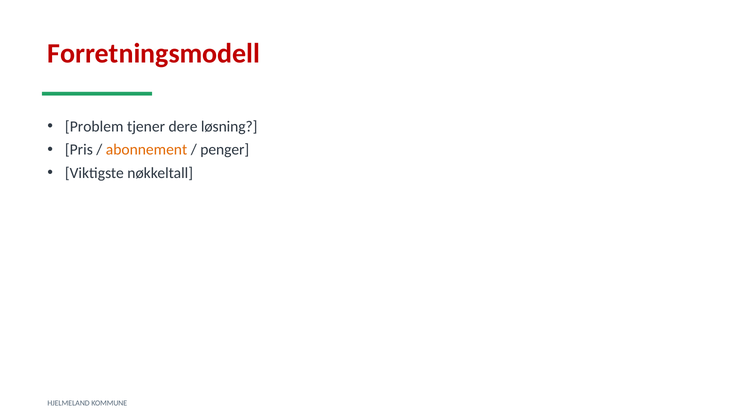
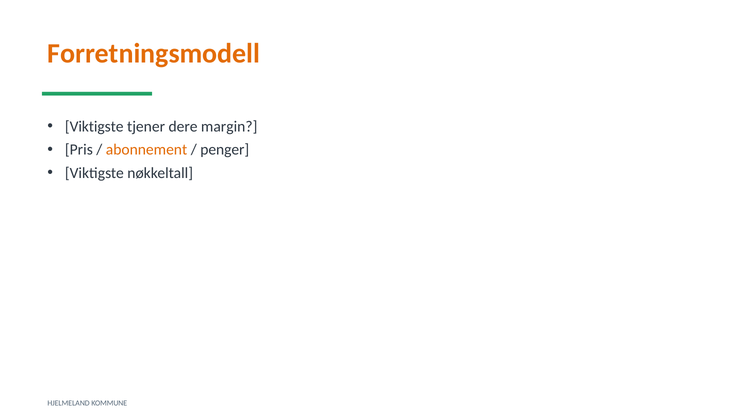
Forretningsmodell colour: red -> orange (154, 53)
Problem: Problem -> Viktigste (94, 126)
løsning: løsning -> margin (229, 126)
